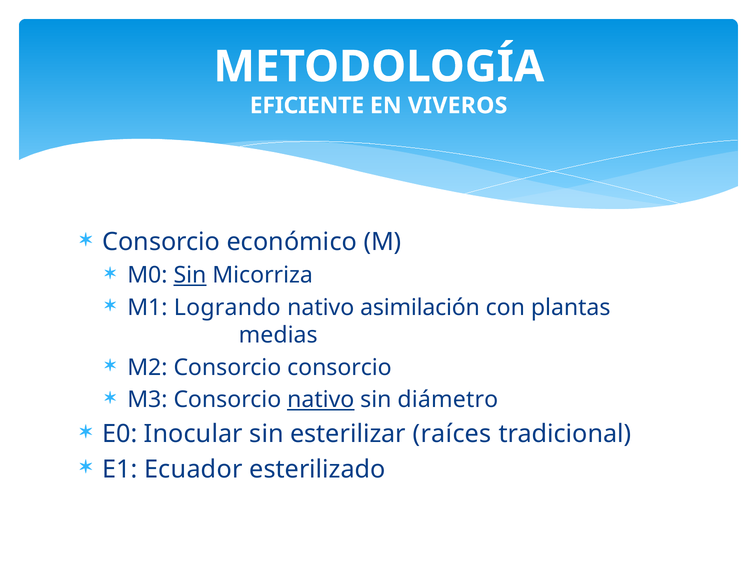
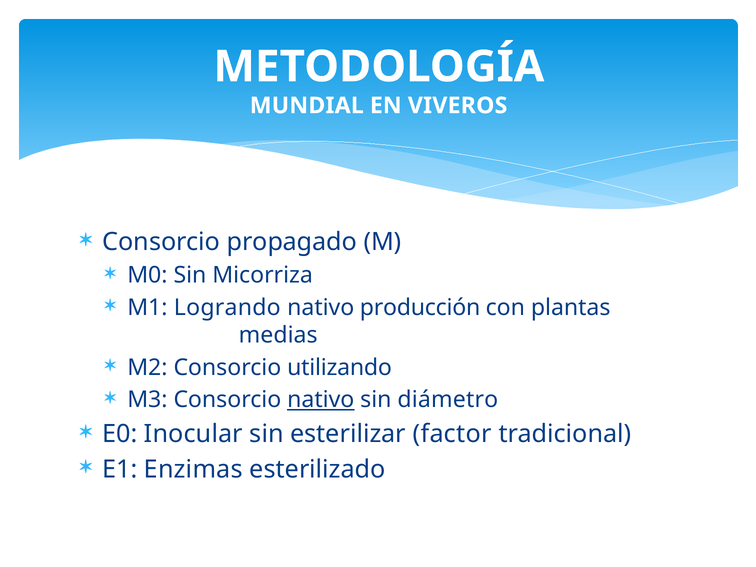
EFICIENTE: EFICIENTE -> MUNDIAL (307, 106)
económico: económico -> propagado (292, 242)
Sin underline: present -> none (190, 275)
asimilación: asimilación -> producción (420, 308)
Consorcio consorcio: consorcio -> utilizando (340, 368)
raíces: raíces -> factor (452, 434)
Ecuador: Ecuador -> Enzimas (193, 469)
